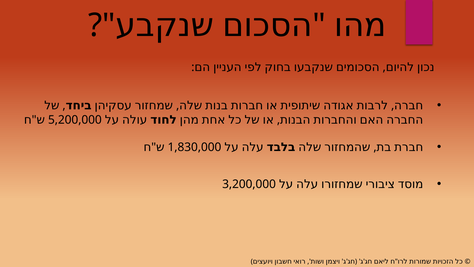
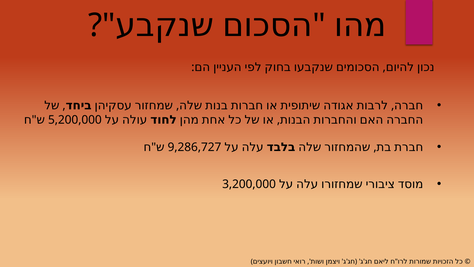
1,830,000: 1,830,000 -> 9,286,727 (194, 147)
